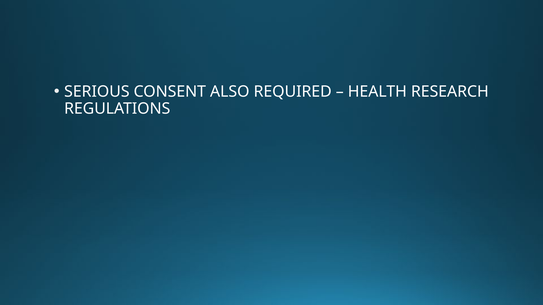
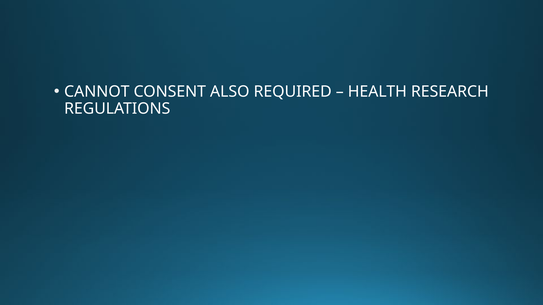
SERIOUS: SERIOUS -> CANNOT (97, 92)
